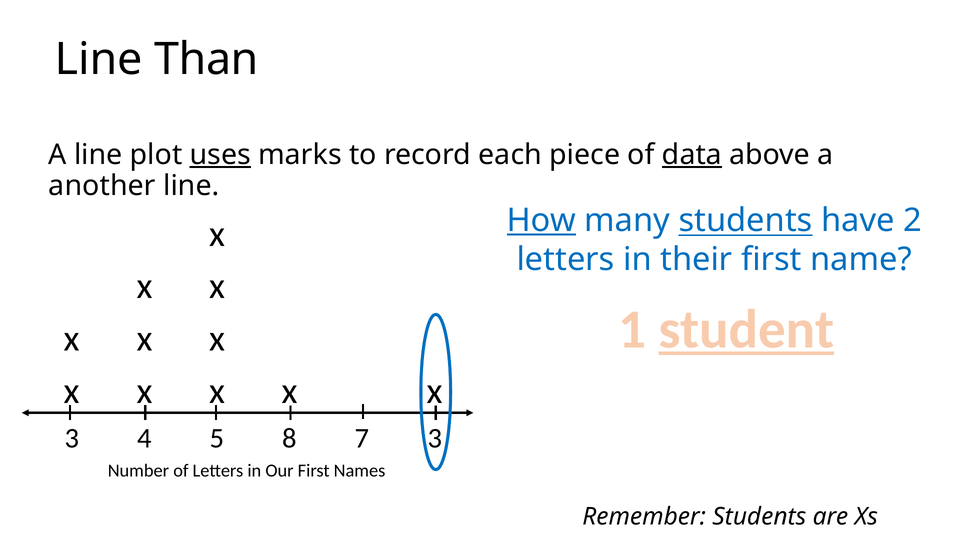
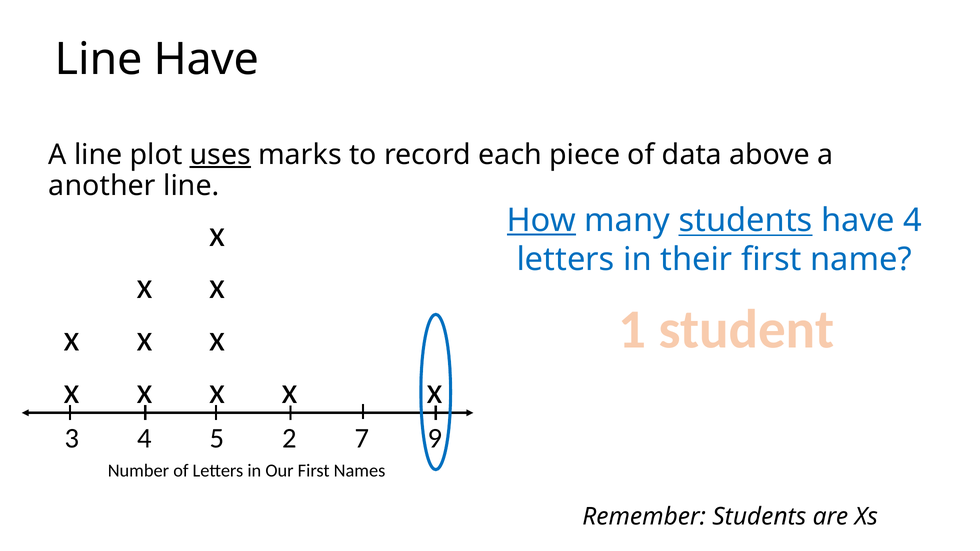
Line Than: Than -> Have (206, 60)
data underline: present -> none (692, 155)
have 2: 2 -> 4 (912, 221)
student underline: present -> none (746, 330)
8: 8 -> 2 (290, 438)
7 3: 3 -> 9 (435, 438)
